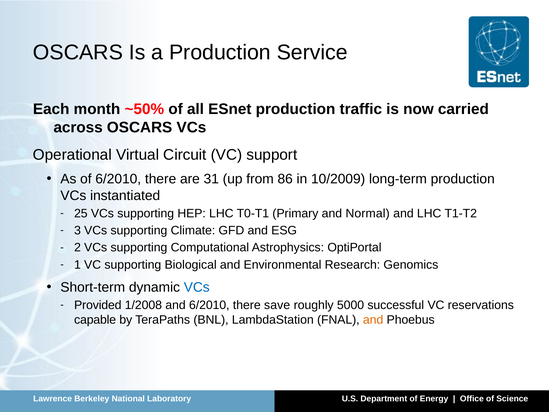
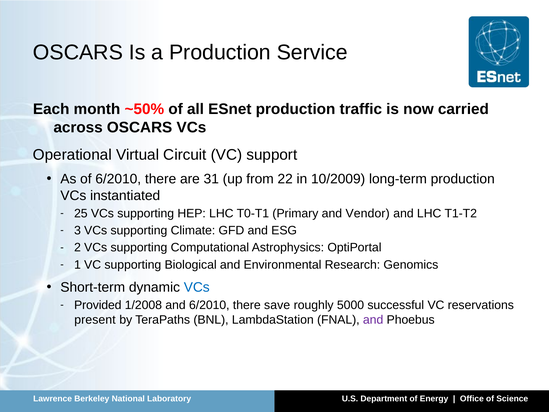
86: 86 -> 22 (285, 179)
Normal: Normal -> Vendor (368, 213)
capable: capable -> present (95, 320)
and colour: orange -> purple (373, 320)
